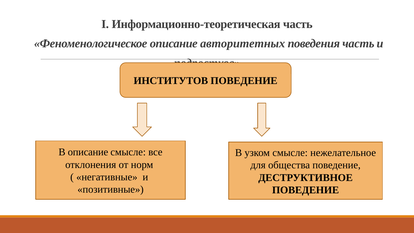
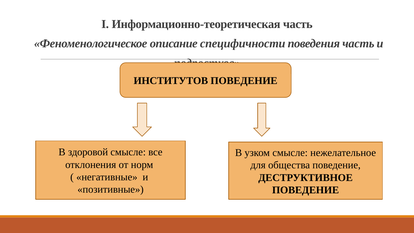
авторитетных: авторитетных -> специфичности (243, 44)
В описание: описание -> здоровой (88, 152)
